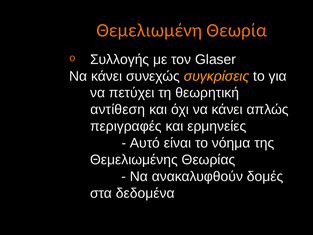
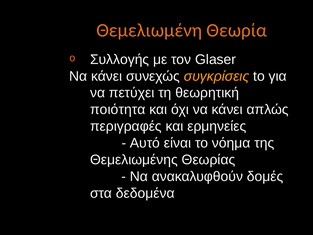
αντίθεση: αντίθεση -> ποιότητα (118, 109)
